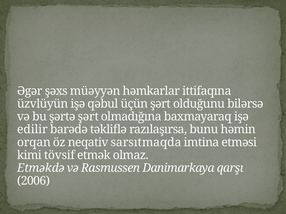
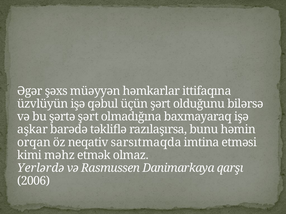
edilir: edilir -> aşkar (33, 130)
tövsif: tövsif -> məhz (59, 155)
Etməkdə: Etməkdə -> Yerlərdə (41, 168)
